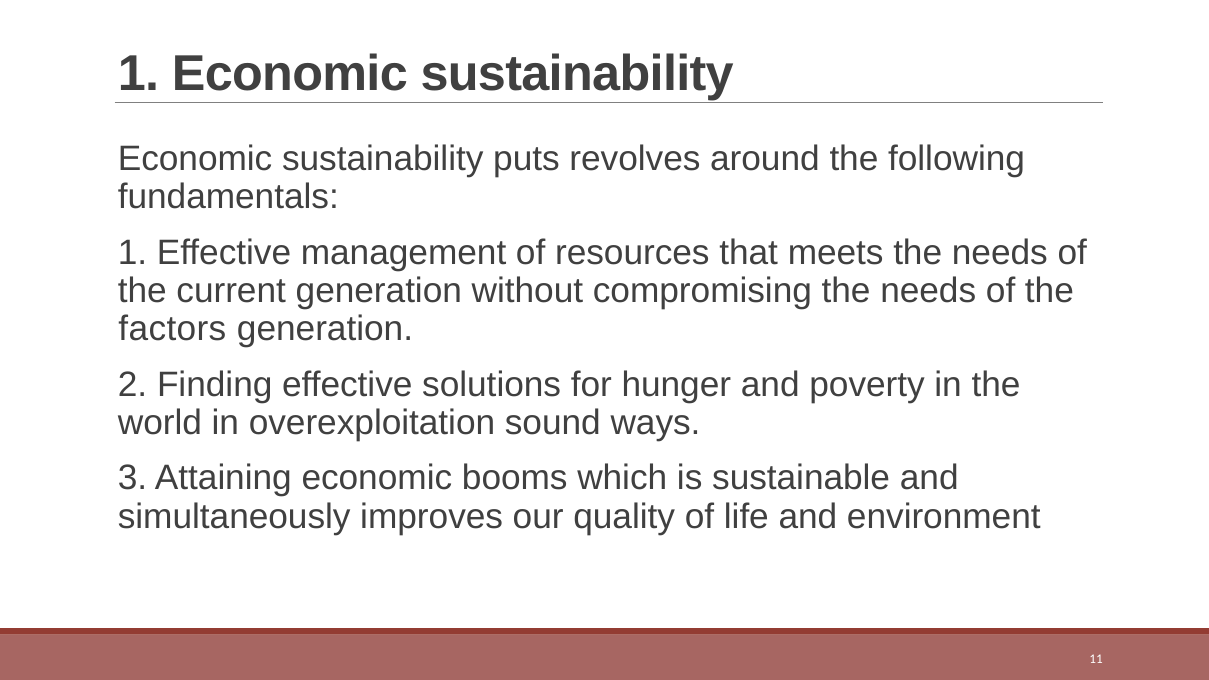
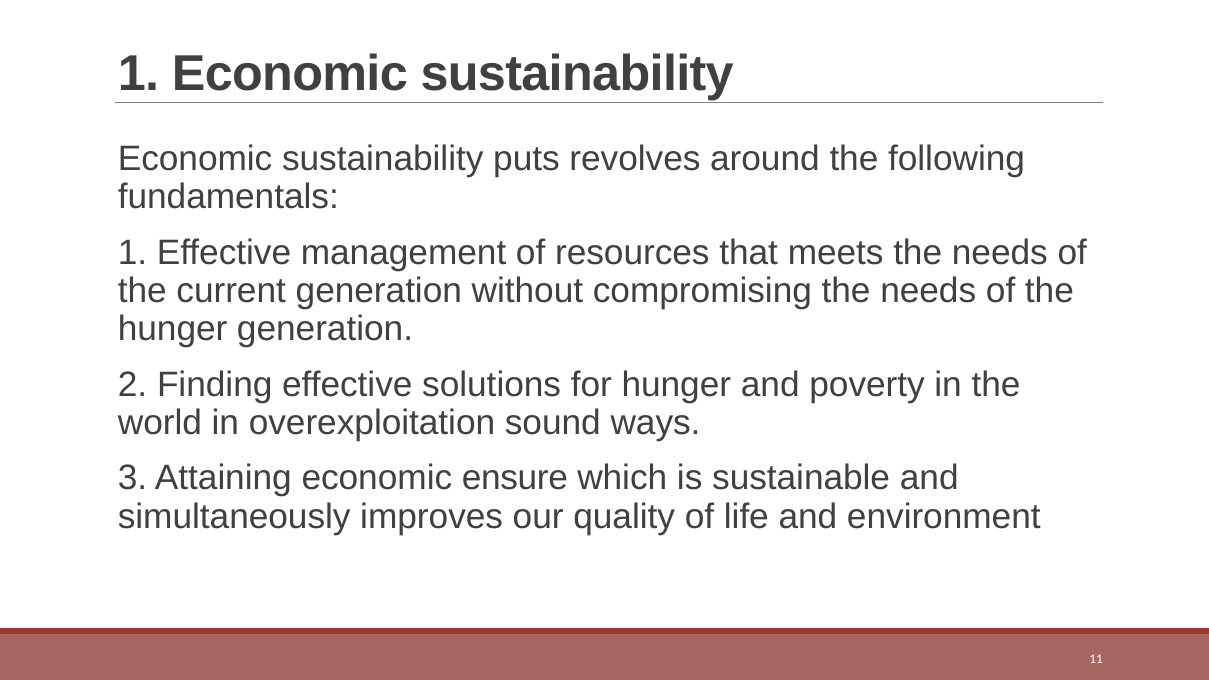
factors: factors -> hunger (173, 329)
booms: booms -> ensure (515, 478)
